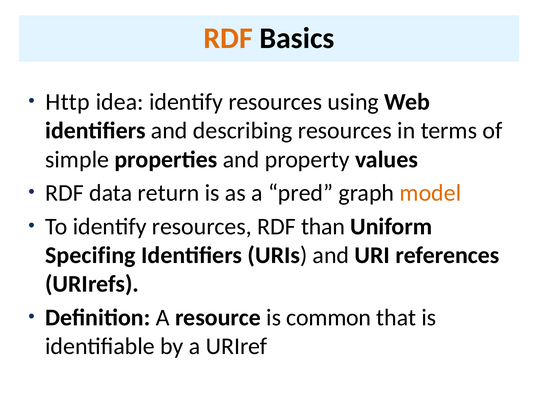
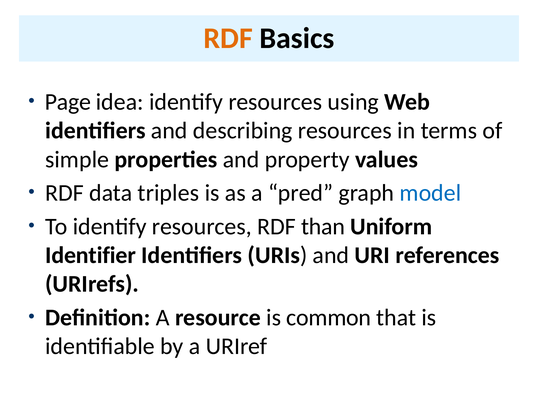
Http: Http -> Page (68, 102)
return: return -> triples (168, 193)
model colour: orange -> blue (430, 193)
Specifing: Specifing -> Identifier (91, 255)
